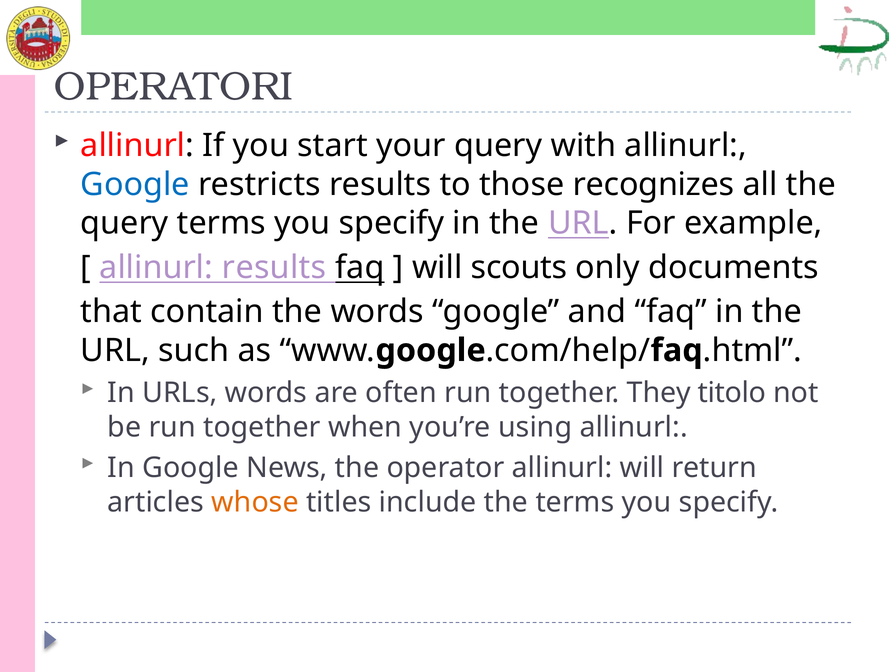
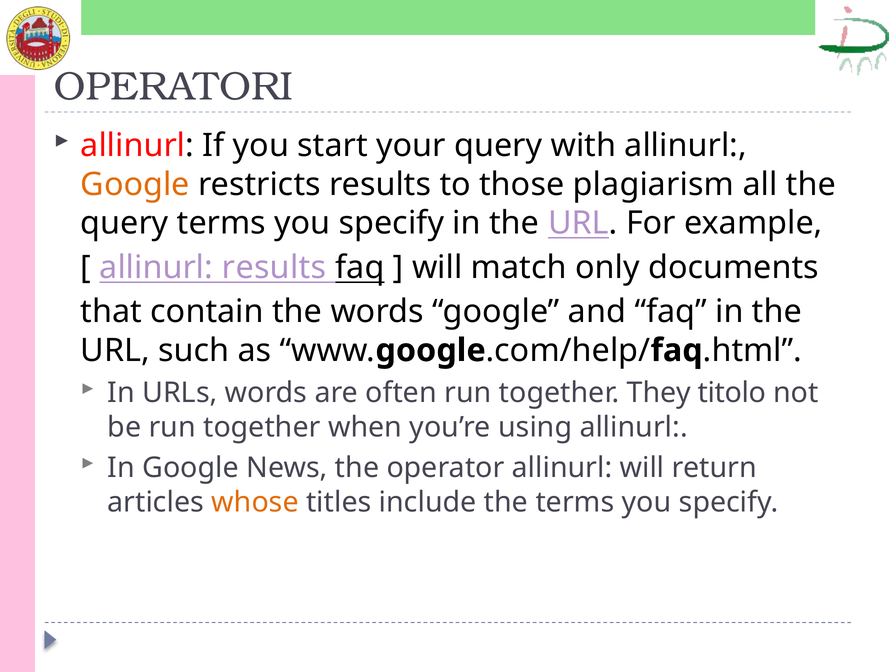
Google colour: blue -> orange (135, 184)
recognizes: recognizes -> plagiarism (653, 184)
scouts: scouts -> match (519, 267)
